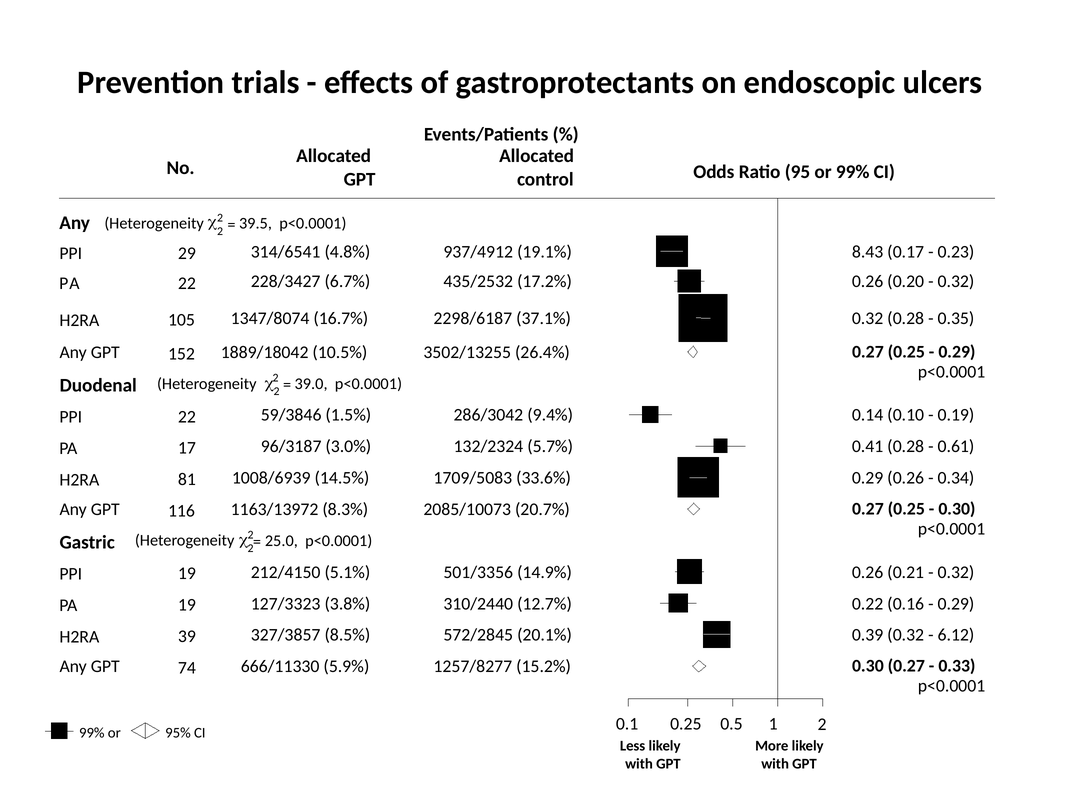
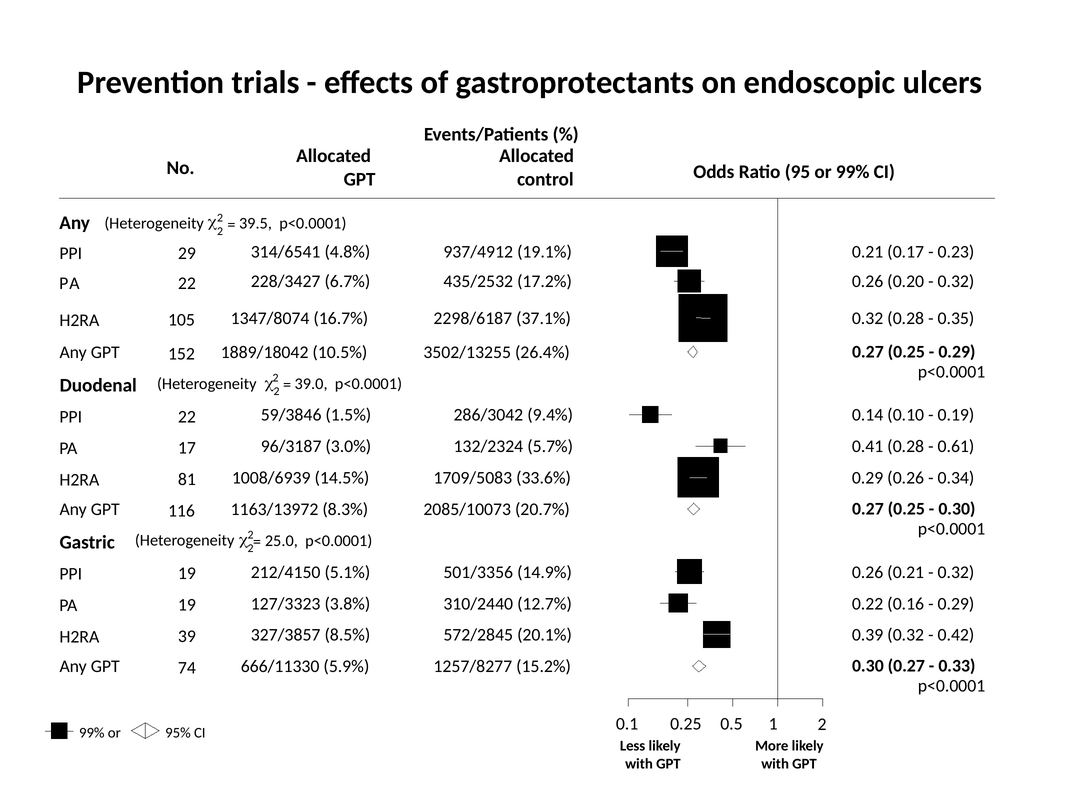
19.1% 8.43: 8.43 -> 0.21 (868, 252)
6.12: 6.12 -> 0.42 (956, 635)
